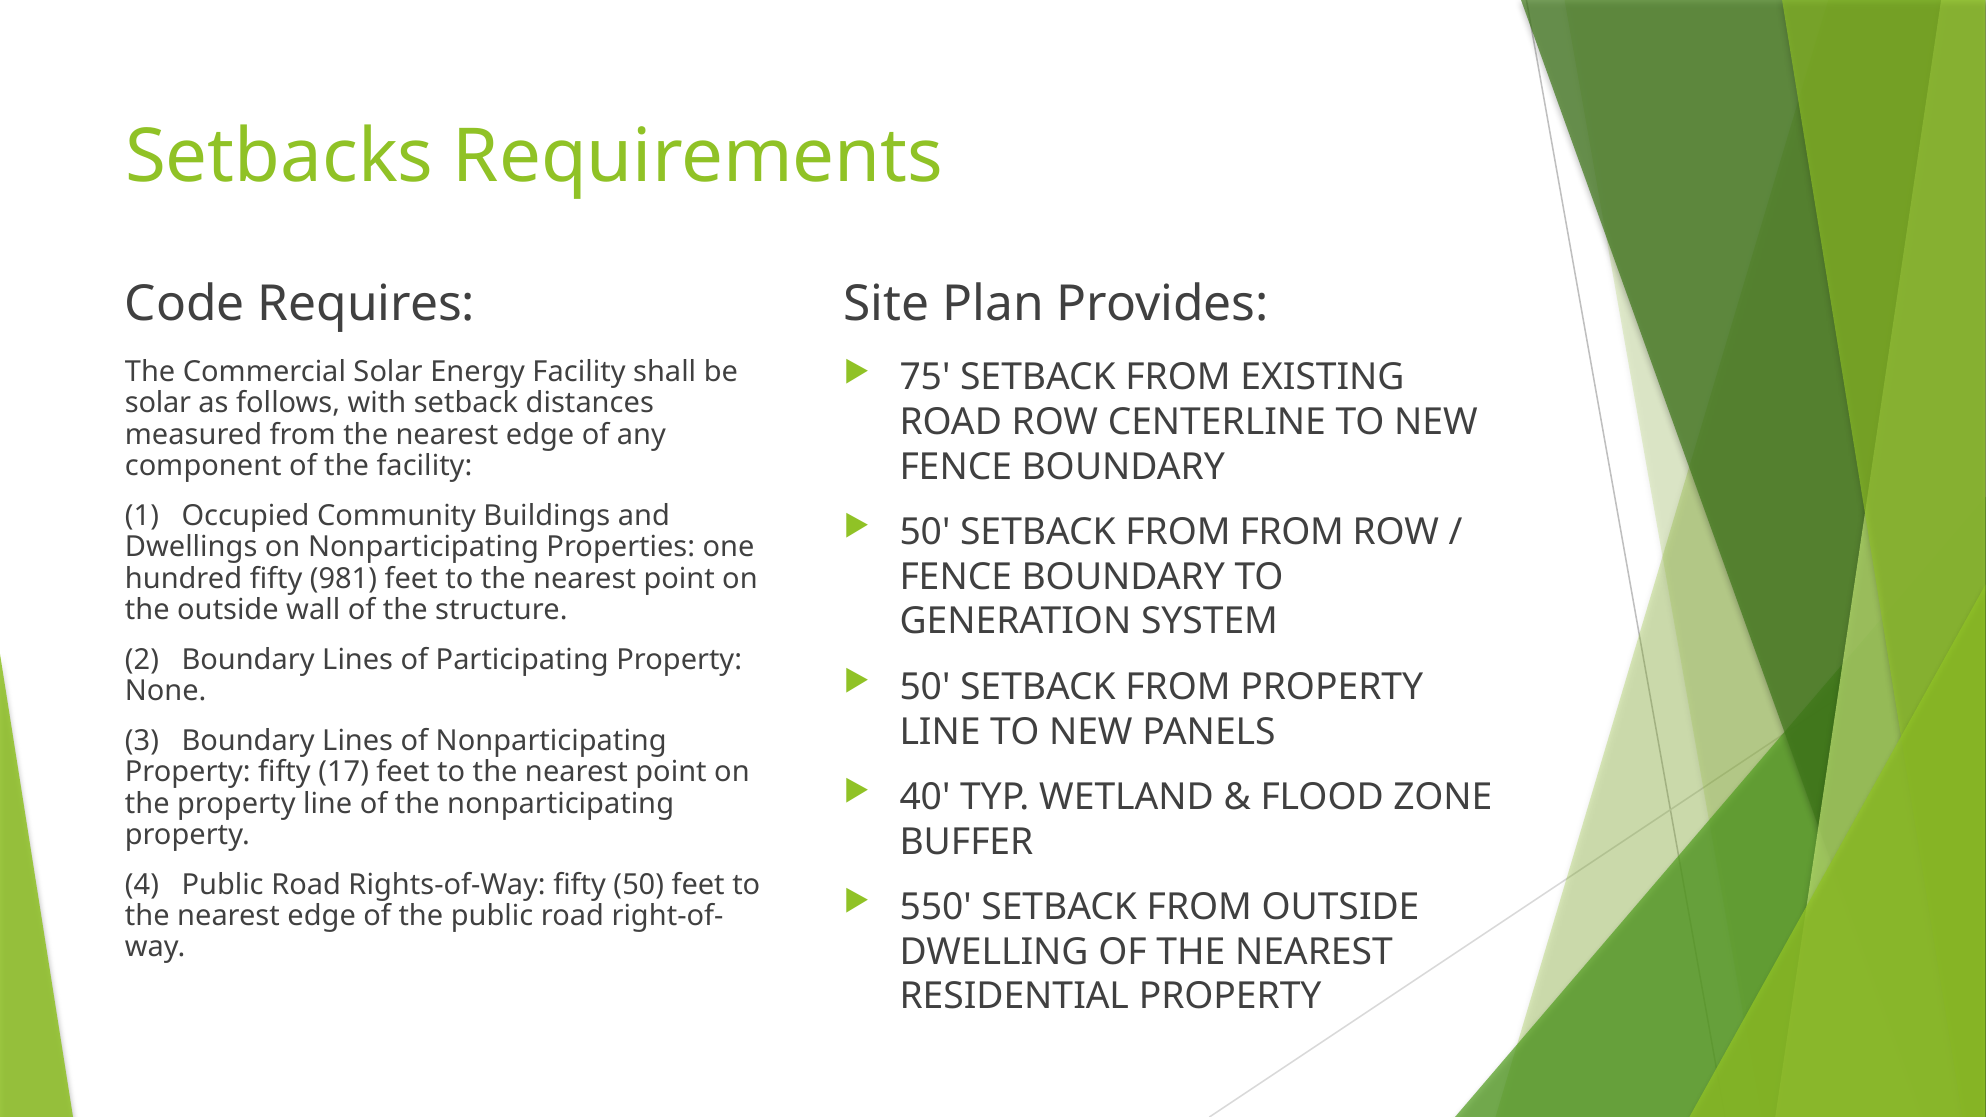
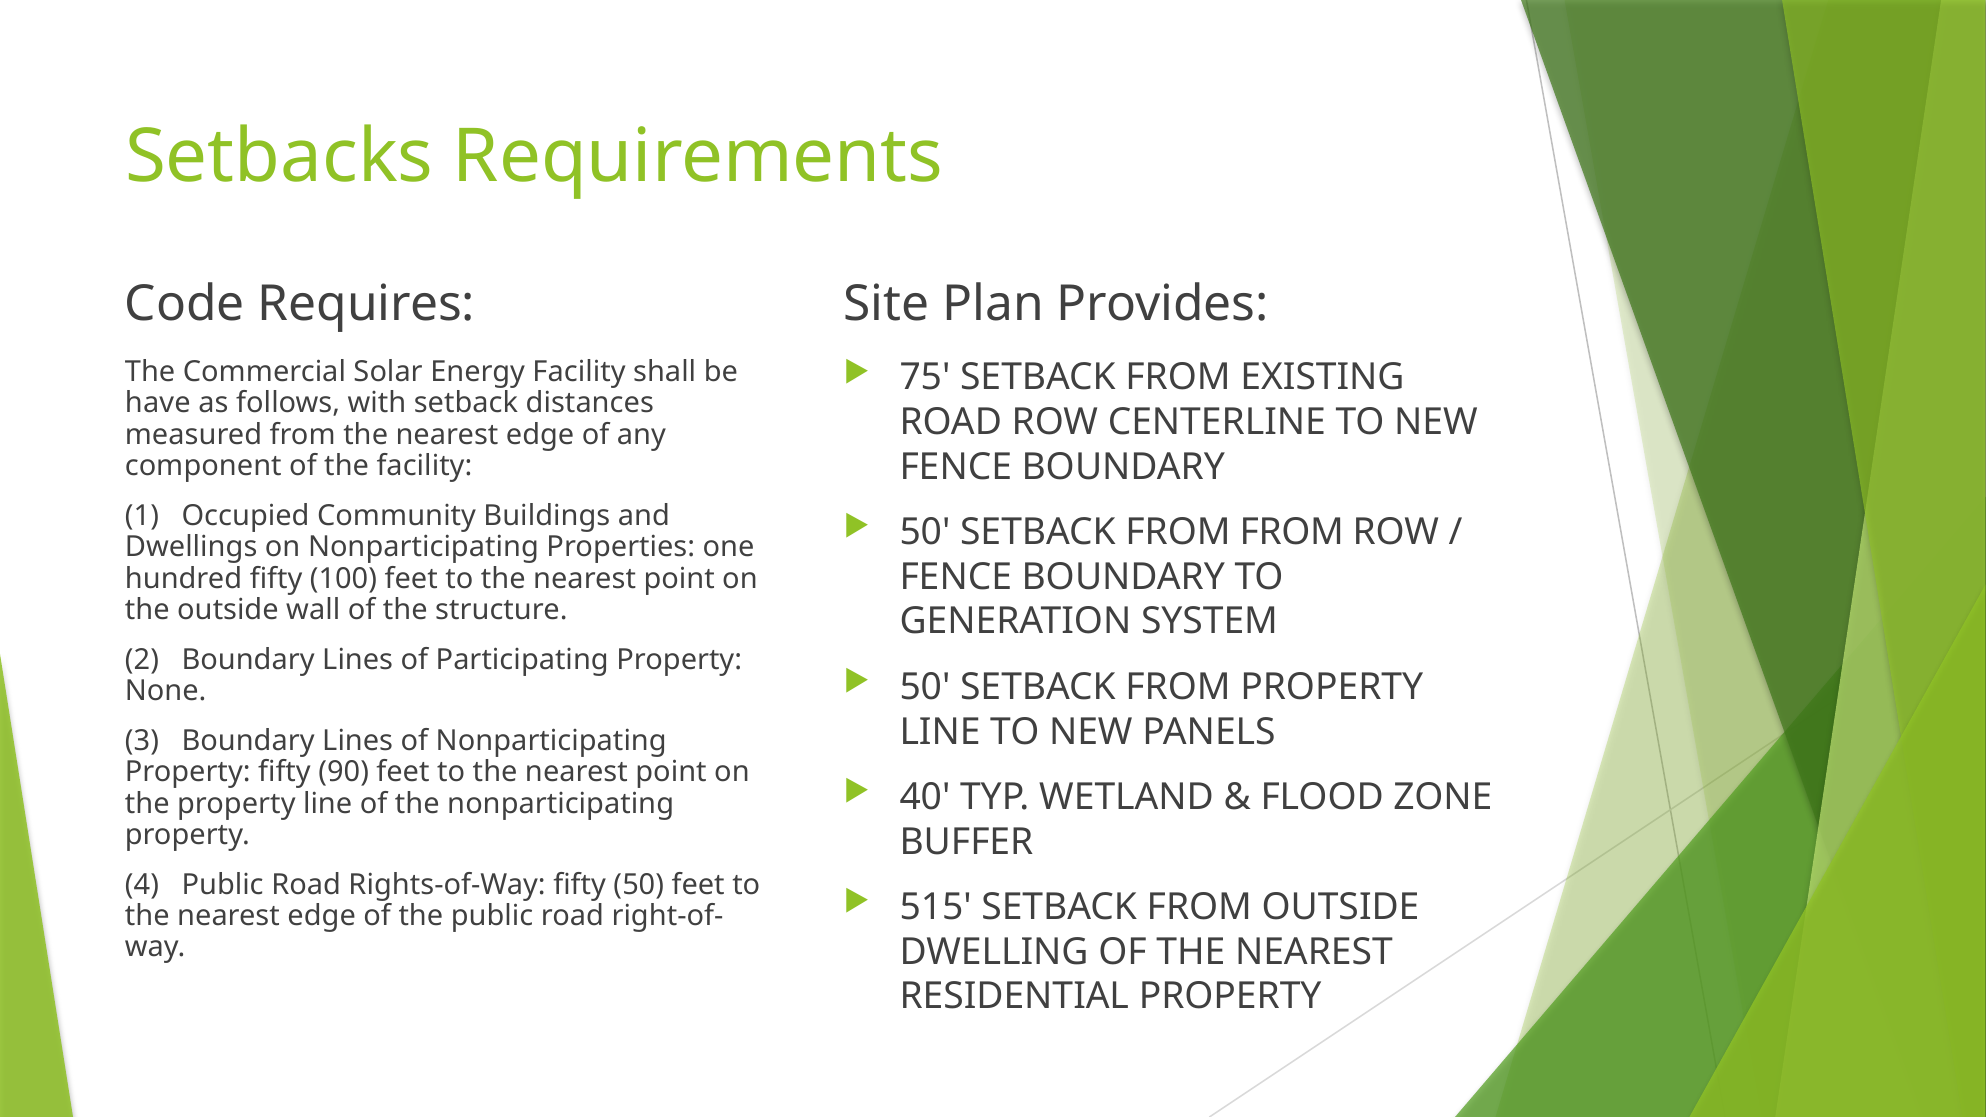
solar: solar -> have (158, 403)
981: 981 -> 100 (343, 579)
17: 17 -> 90 (344, 772)
550: 550 -> 515 (936, 907)
